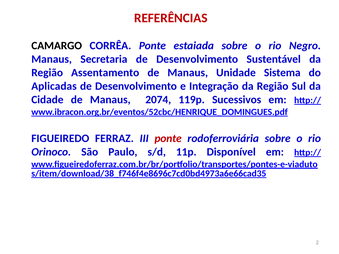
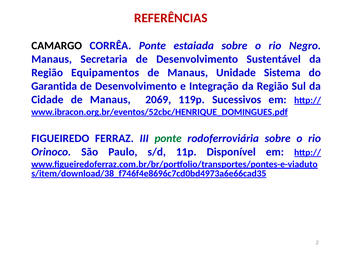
Assentamento: Assentamento -> Equipamentos (105, 73)
Aplicadas: Aplicadas -> Garantida (54, 86)
2074: 2074 -> 2069 (158, 100)
ponte colour: red -> green (168, 138)
